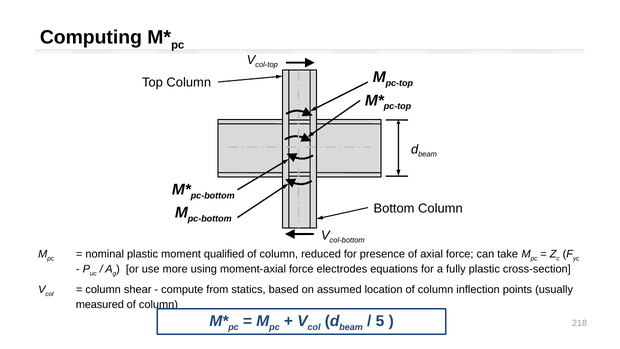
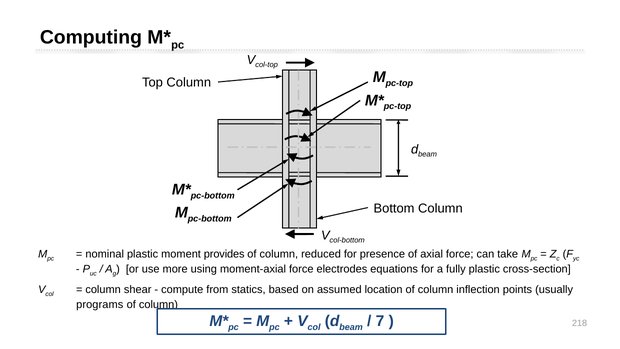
qualified: qualified -> provides (224, 254)
measured: measured -> programs (100, 304)
5: 5 -> 7 (380, 321)
